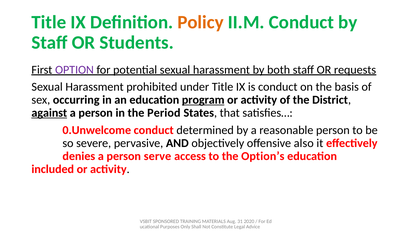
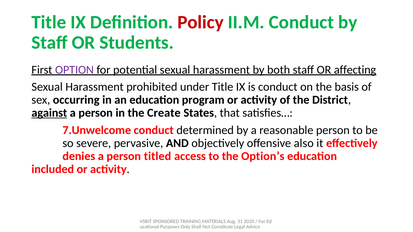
Policy colour: orange -> red (201, 22)
requests: requests -> affecting (355, 70)
program underline: present -> none (203, 100)
Period: Period -> Create (164, 113)
0.Unwelcome: 0.Unwelcome -> 7.Unwelcome (97, 130)
serve: serve -> titled (158, 156)
